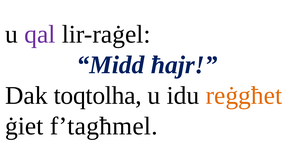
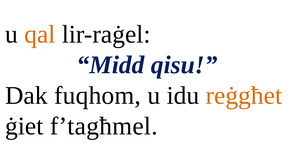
qal colour: purple -> orange (40, 34)
ħajr: ħajr -> qisu (184, 65)
toqtolha: toqtolha -> fuqhom (97, 96)
